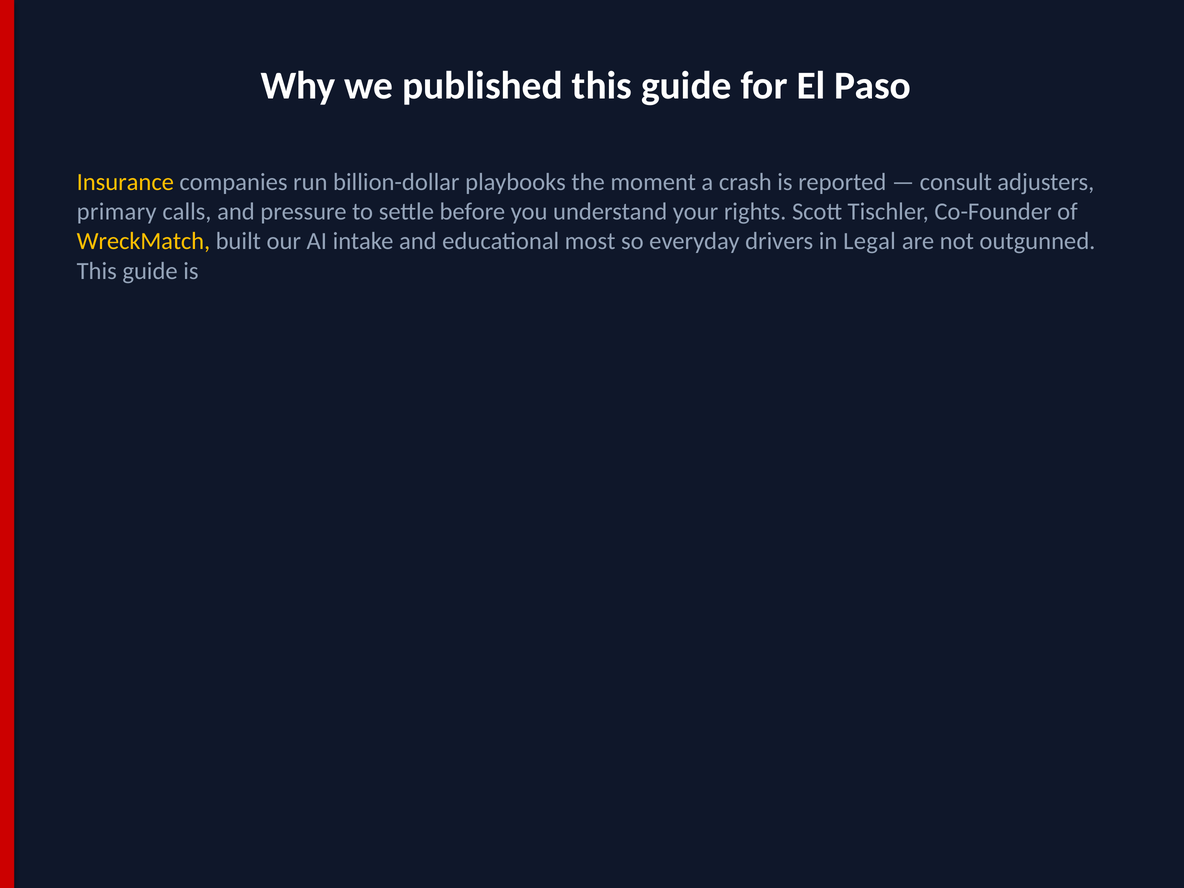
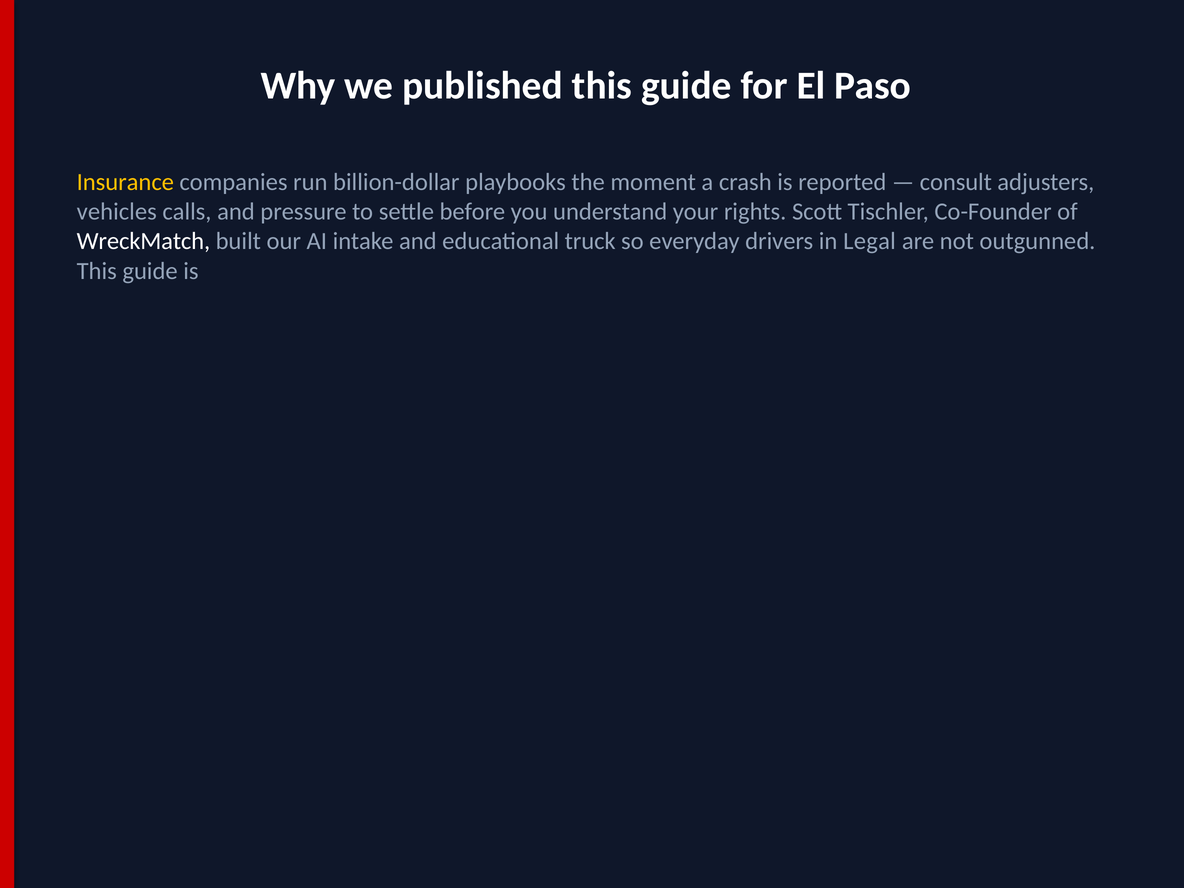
primary: primary -> vehicles (117, 212)
WreckMatch colour: yellow -> white (143, 241)
most: most -> truck (590, 241)
